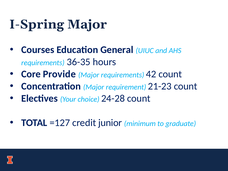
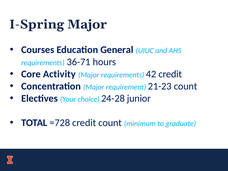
36-35: 36-35 -> 36-71 (79, 62)
Provide: Provide -> Activity (59, 74)
42 count: count -> credit (170, 74)
24-28 count: count -> junior (139, 98)
=127: =127 -> =728 (60, 123)
credit junior: junior -> count (110, 123)
